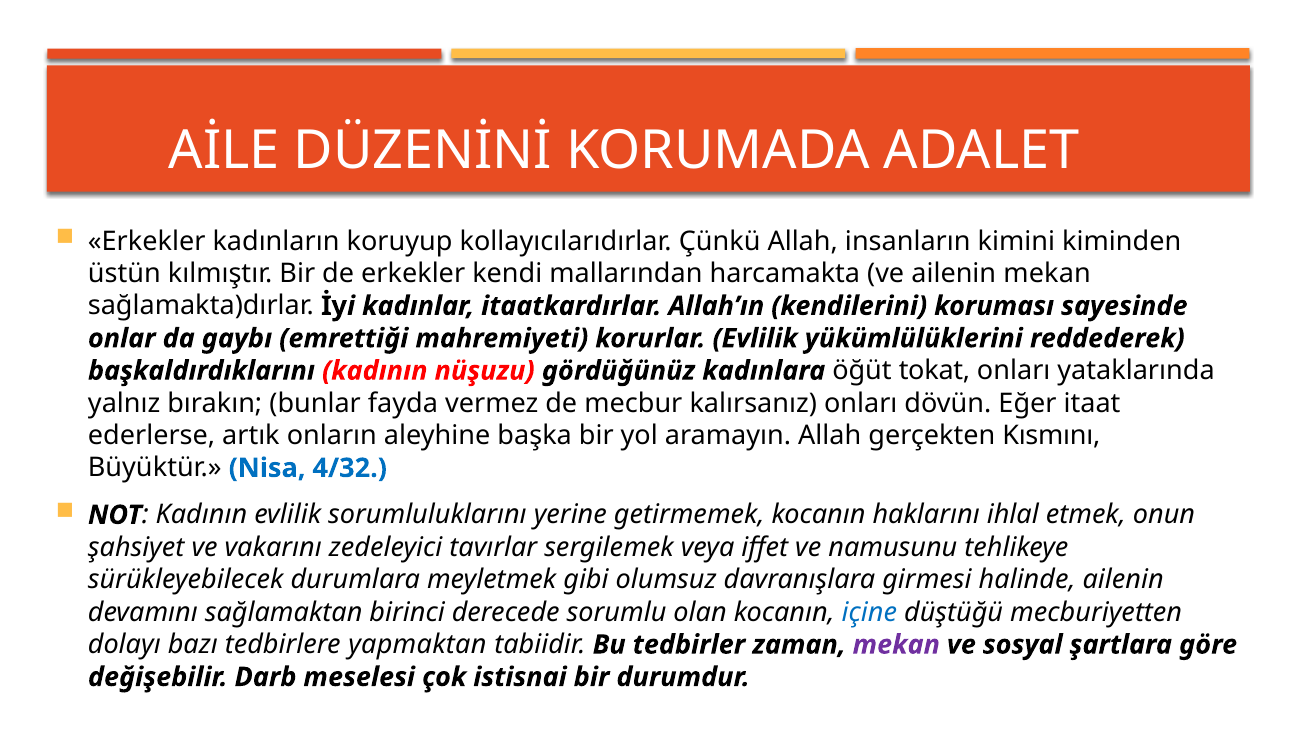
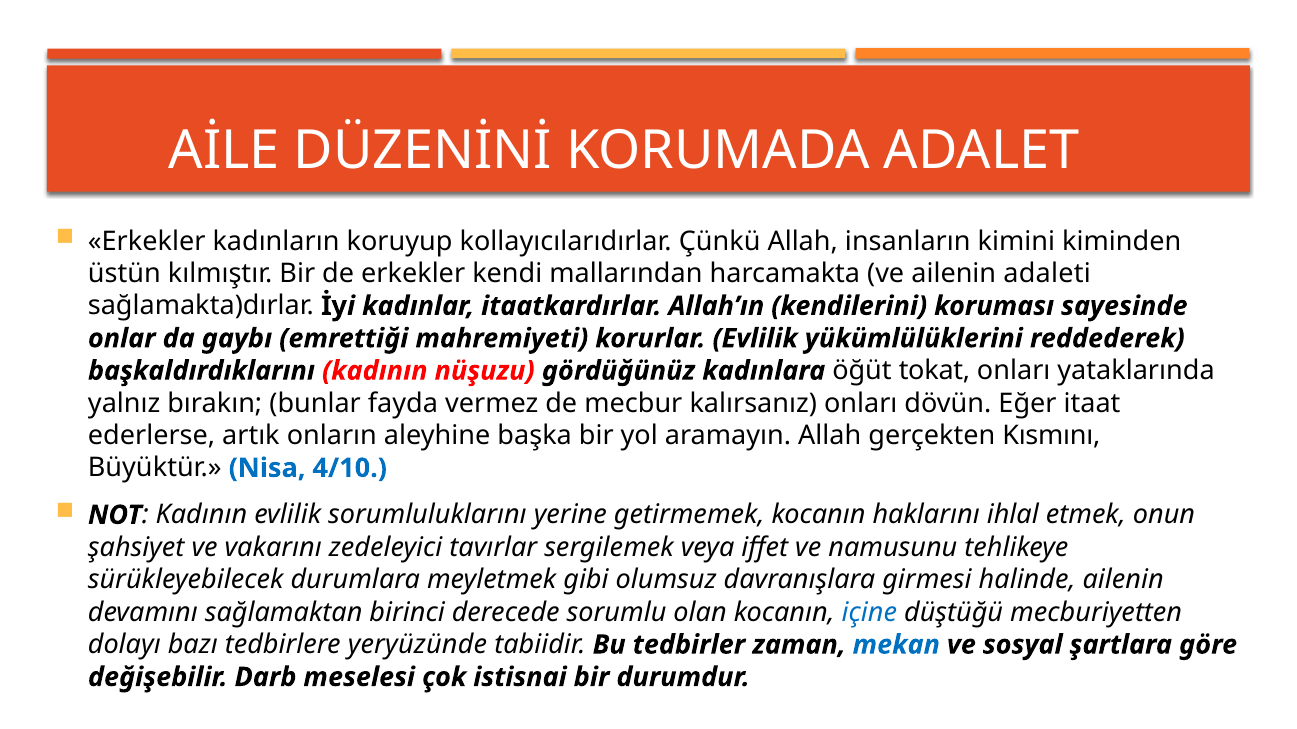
ailenin mekan: mekan -> adaleti (1047, 274)
4/32: 4/32 -> 4/10 (350, 468)
yapmaktan: yapmaktan -> yeryüzünde (417, 645)
mekan colour: purple -> blue (896, 645)
